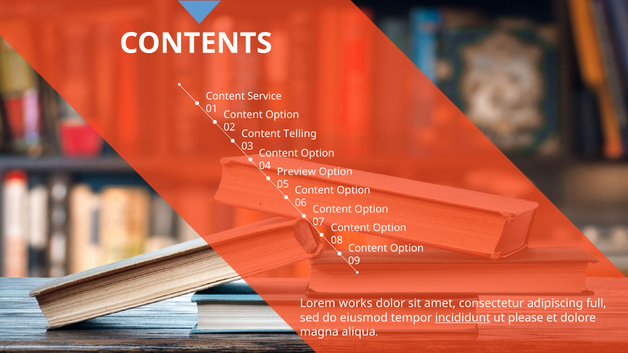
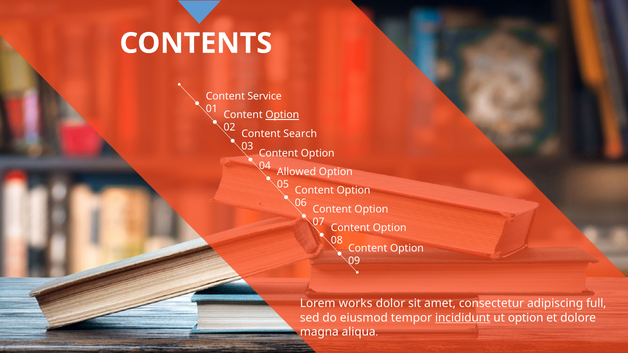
Option underline: none -> present (282, 115)
Telling: Telling -> Search (300, 134)
Preview: Preview -> Allowed (297, 172)
ut please: please -> option (526, 318)
